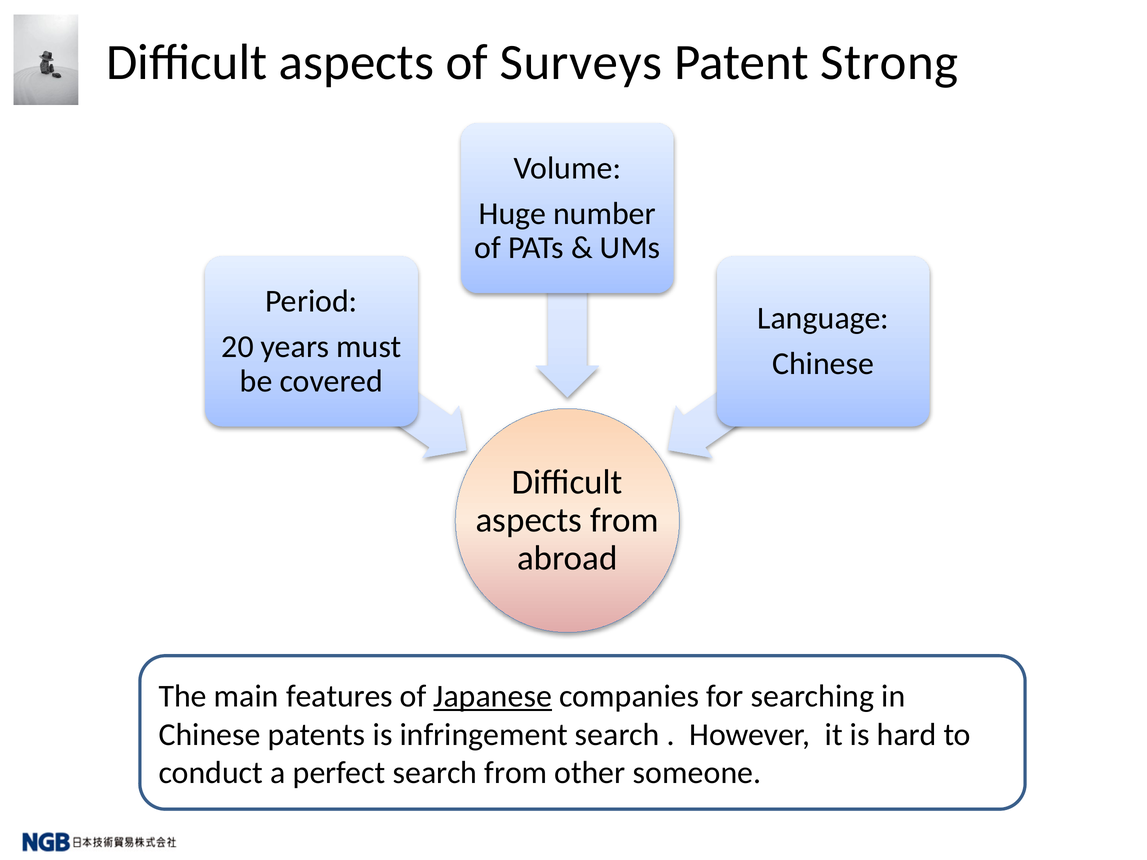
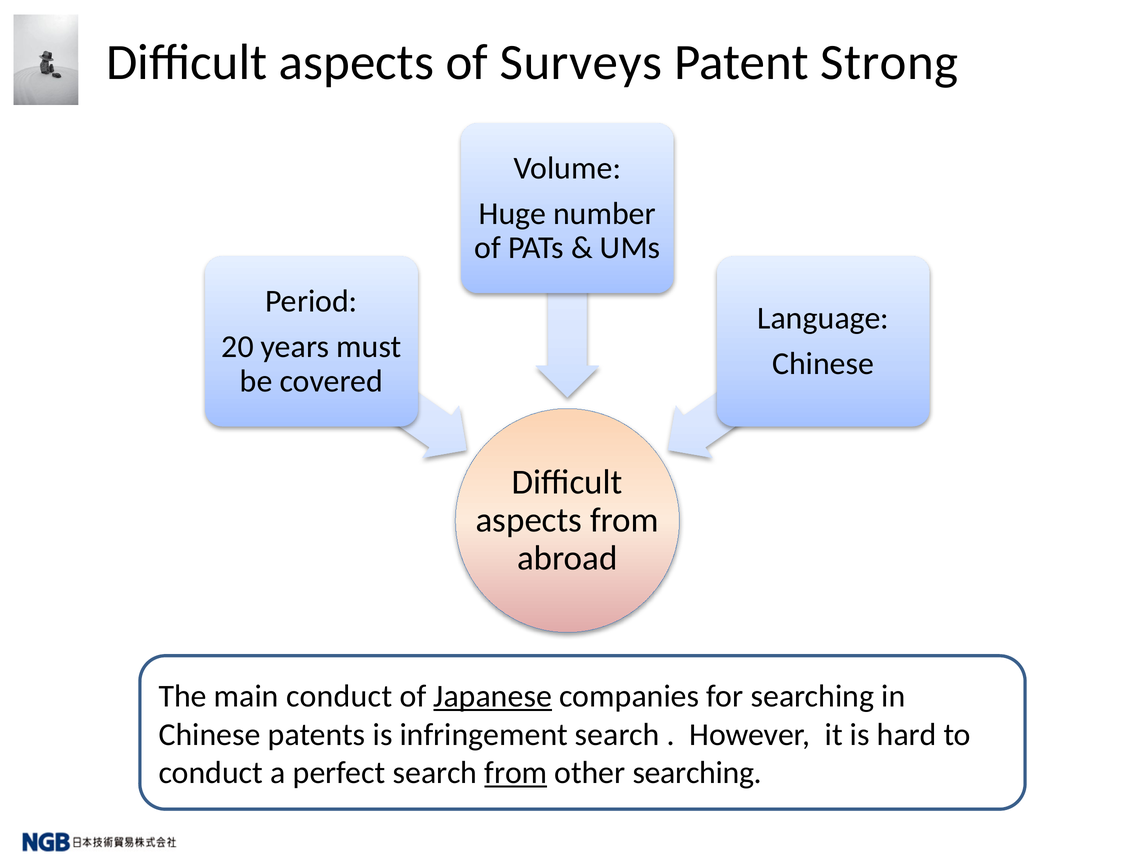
main features: features -> conduct (339, 697)
from underline: none -> present (516, 773)
other someone: someone -> searching (697, 773)
